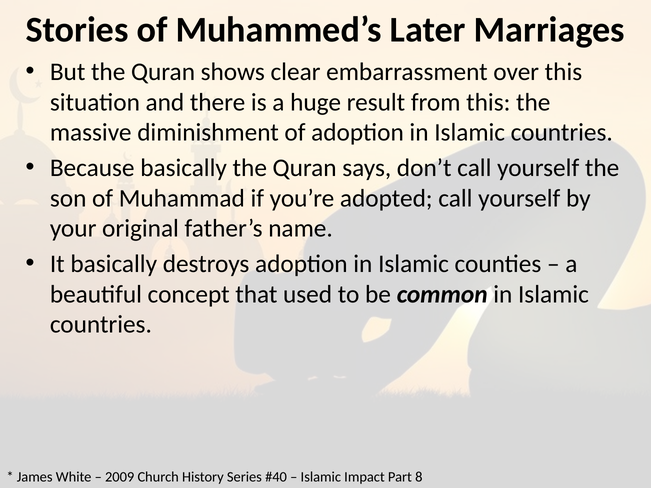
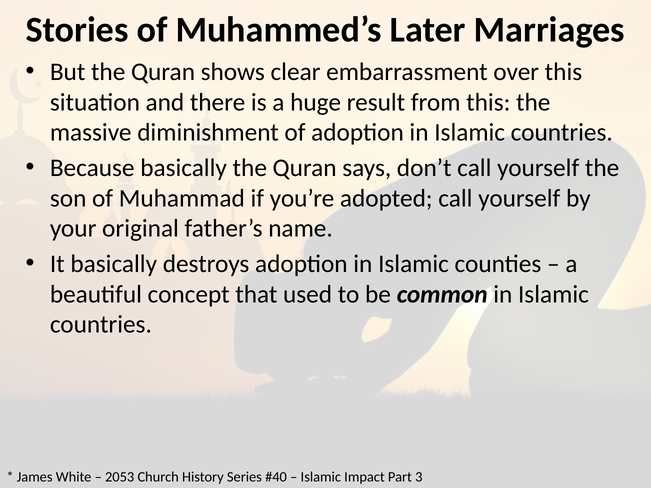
2009: 2009 -> 2053 (120, 477)
8: 8 -> 3 (419, 477)
